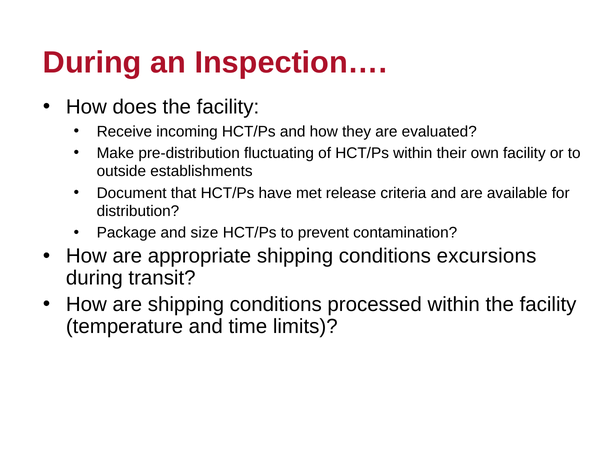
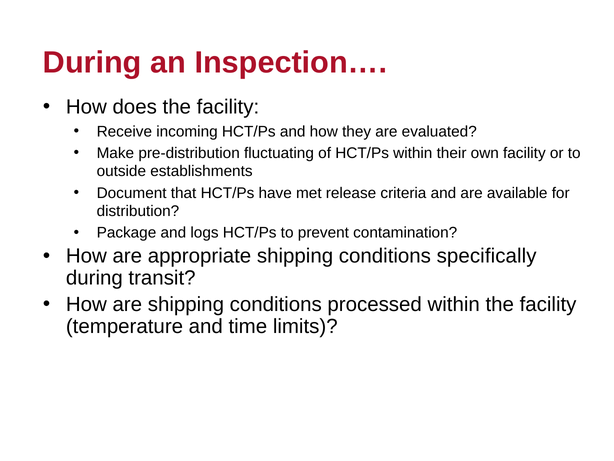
size: size -> logs (205, 233)
excursions: excursions -> specifically (487, 256)
